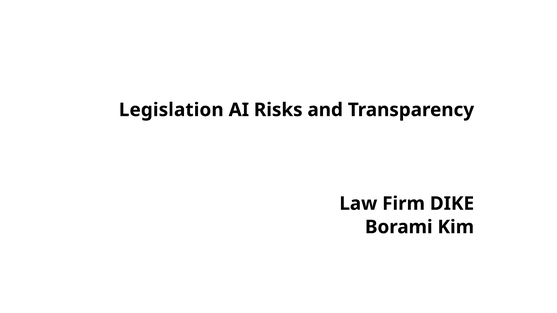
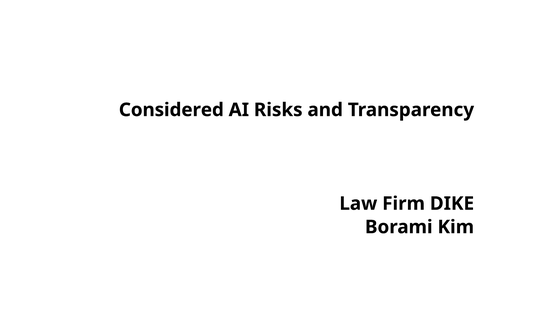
Legislation: Legislation -> Considered (171, 110)
